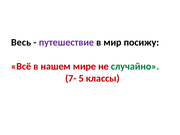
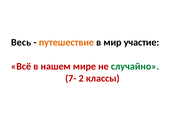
путешествие colour: purple -> orange (66, 42)
посижу: посижу -> участие (141, 42)
5: 5 -> 2 (81, 78)
